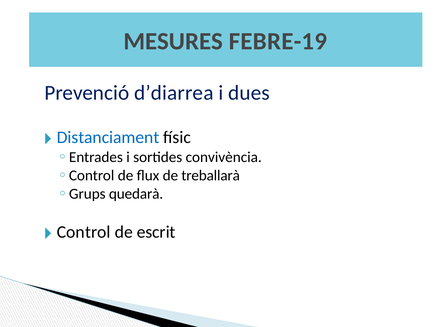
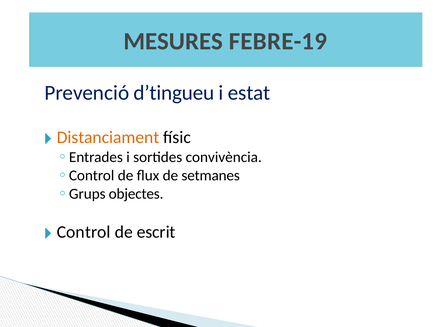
d’diarrea: d’diarrea -> d’tingueu (174, 93)
dues: dues -> estat (249, 93)
Distanciament colour: blue -> orange (108, 138)
treballarà: treballarà -> setmanes (211, 176)
quedarà: quedarà -> objectes (136, 194)
